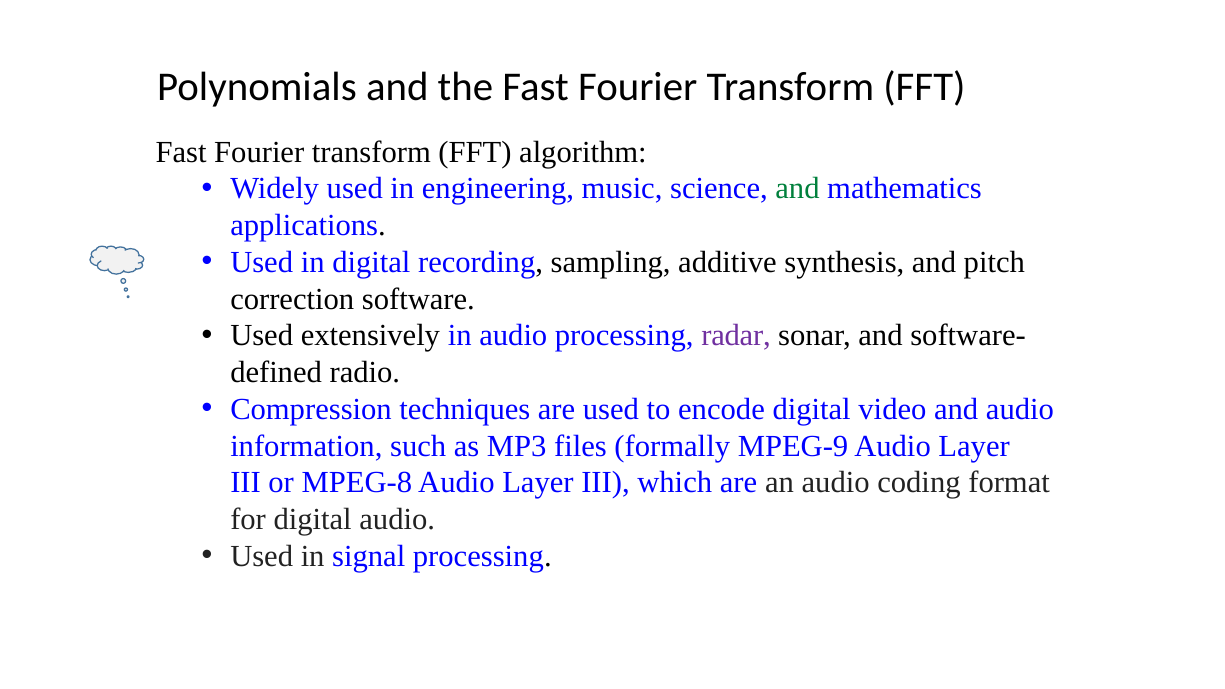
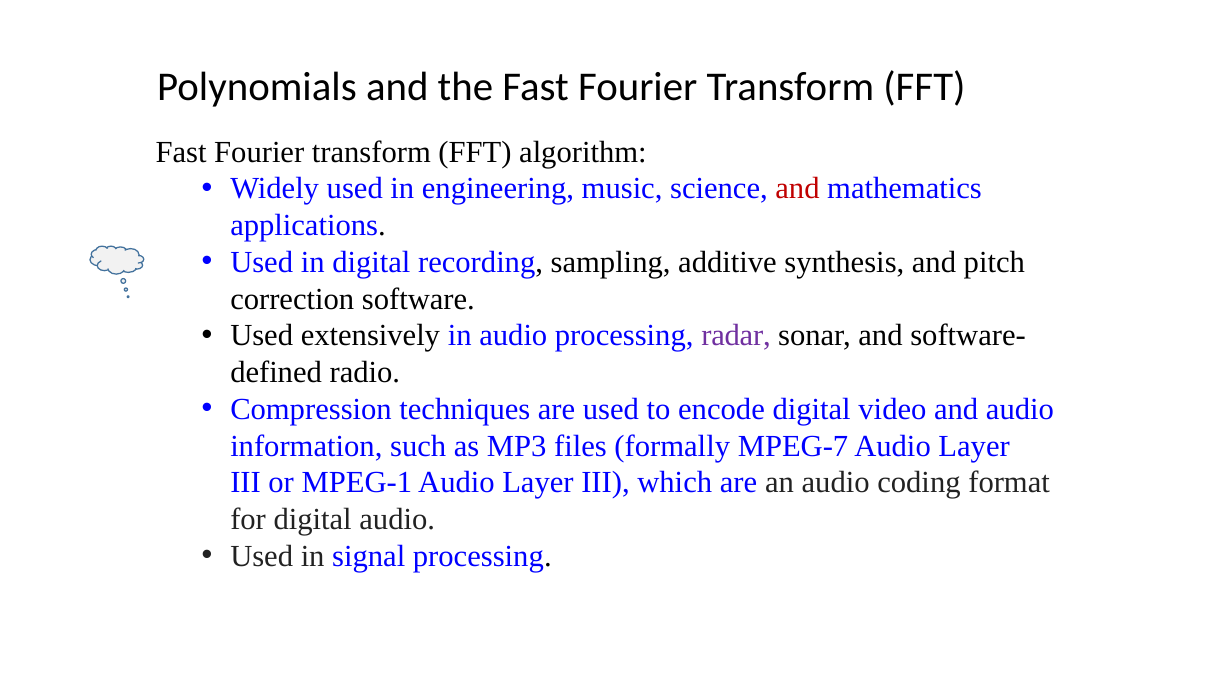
and colour: green -> red (798, 189)
MPEG-9: MPEG-9 -> MPEG-7 (793, 446)
MPEG-8: MPEG-8 -> MPEG-1 (357, 483)
